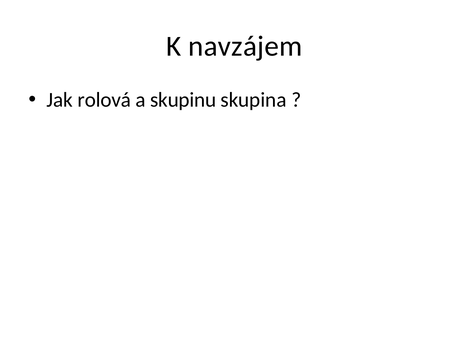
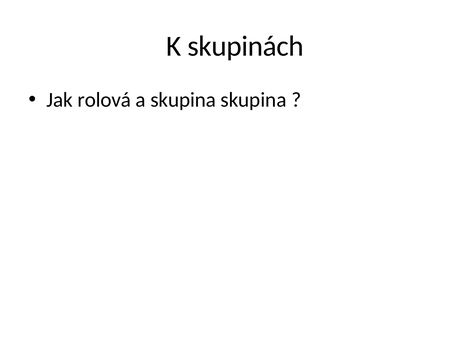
navzájem: navzájem -> skupinách (246, 46)
a skupinu: skupinu -> skupina (183, 100)
